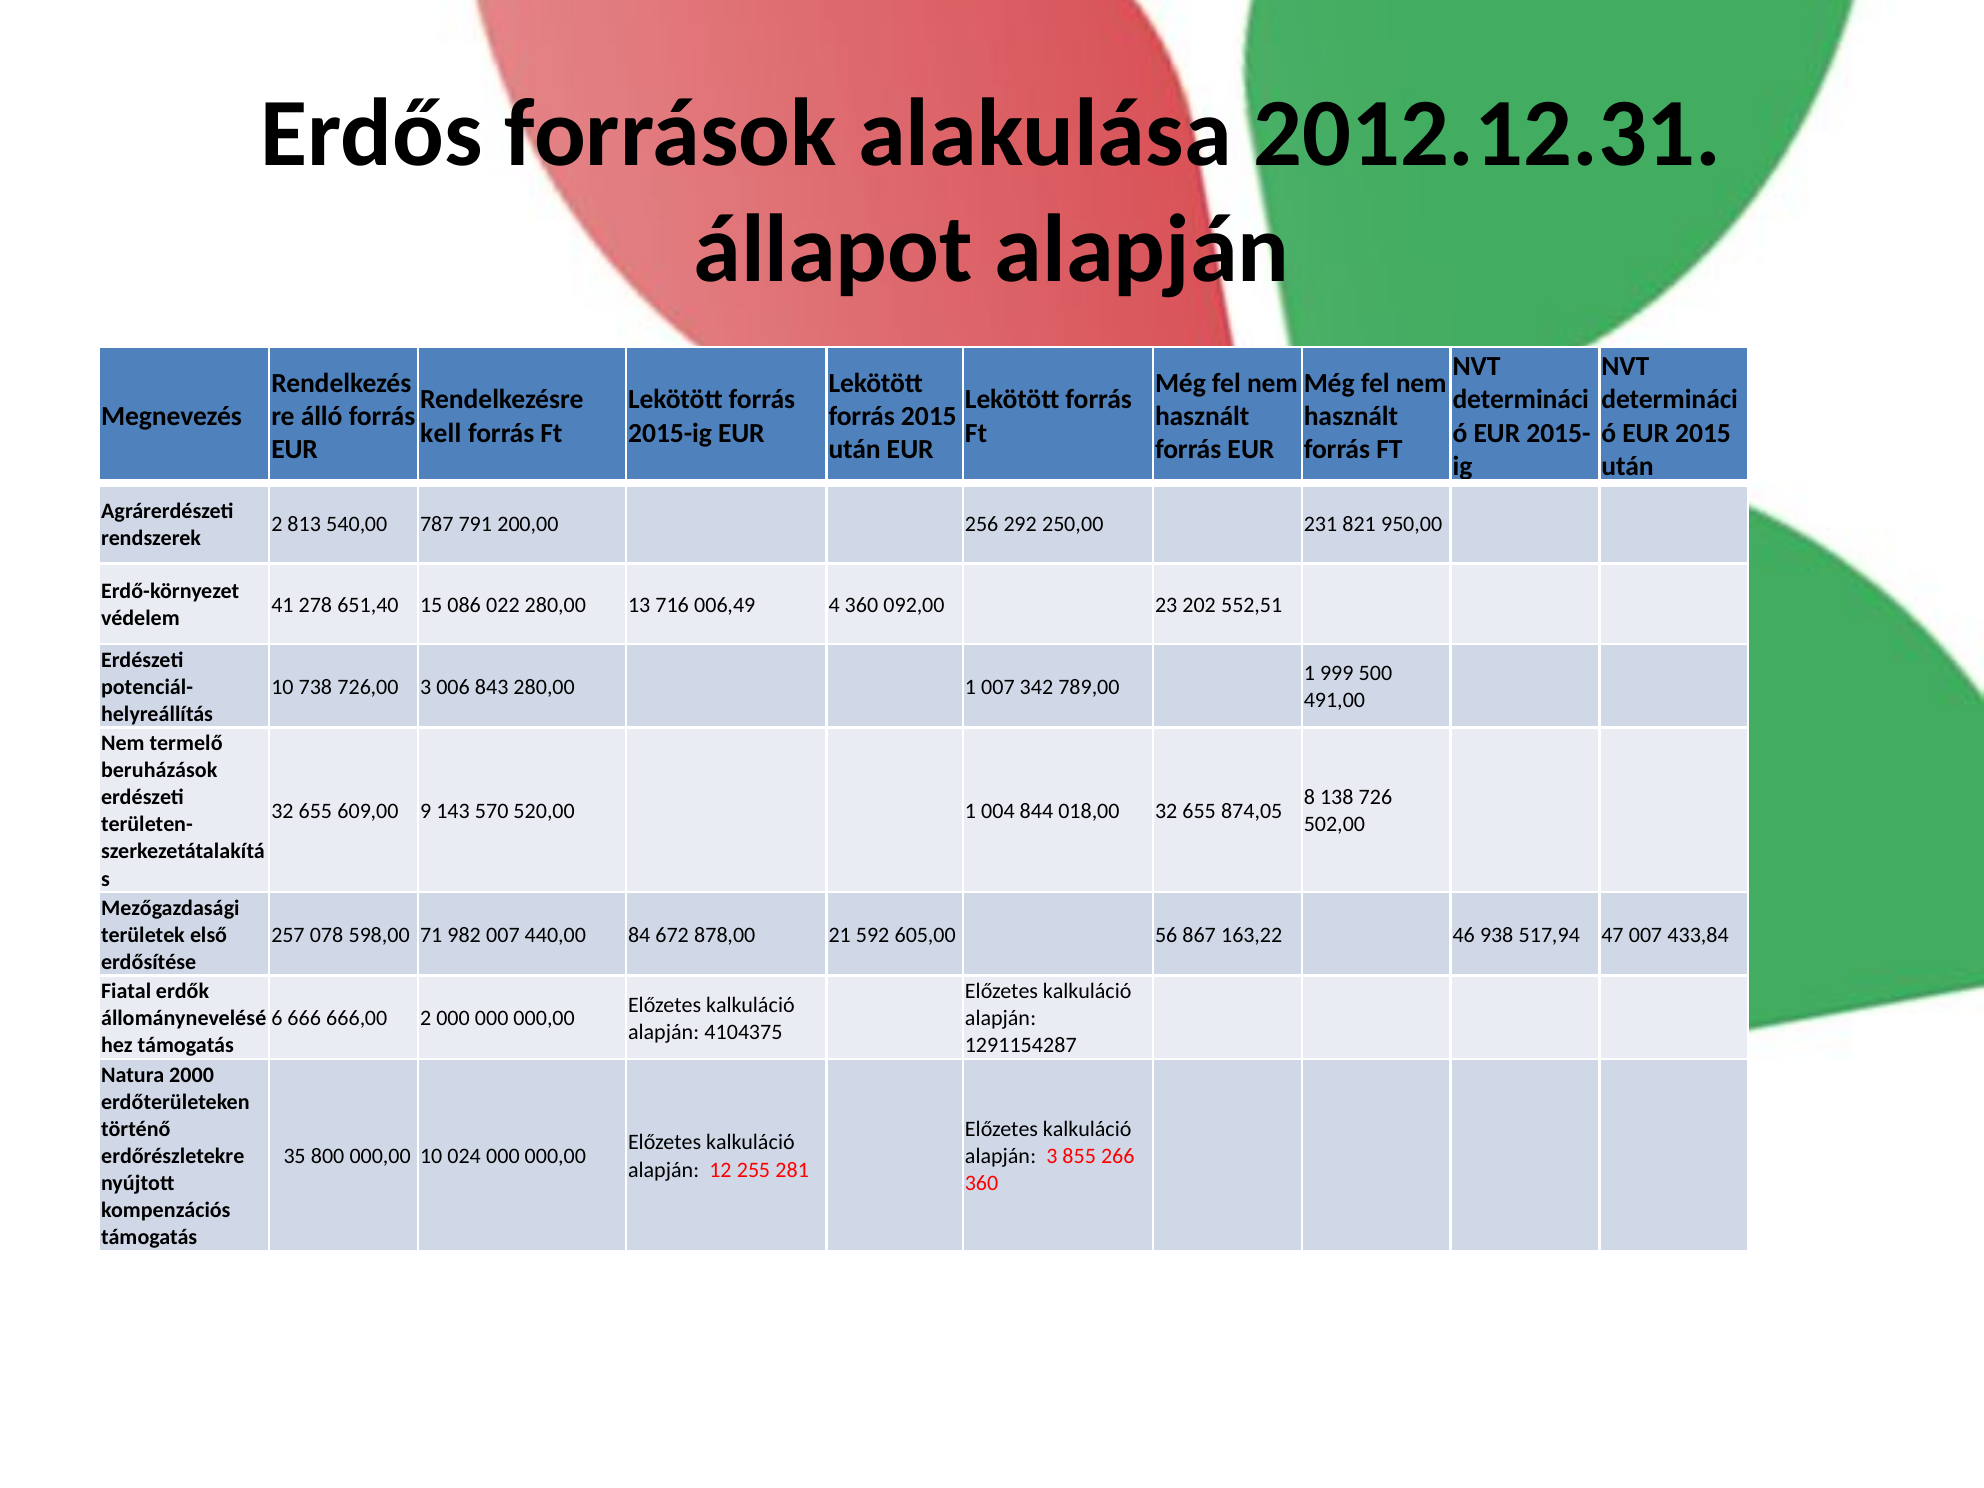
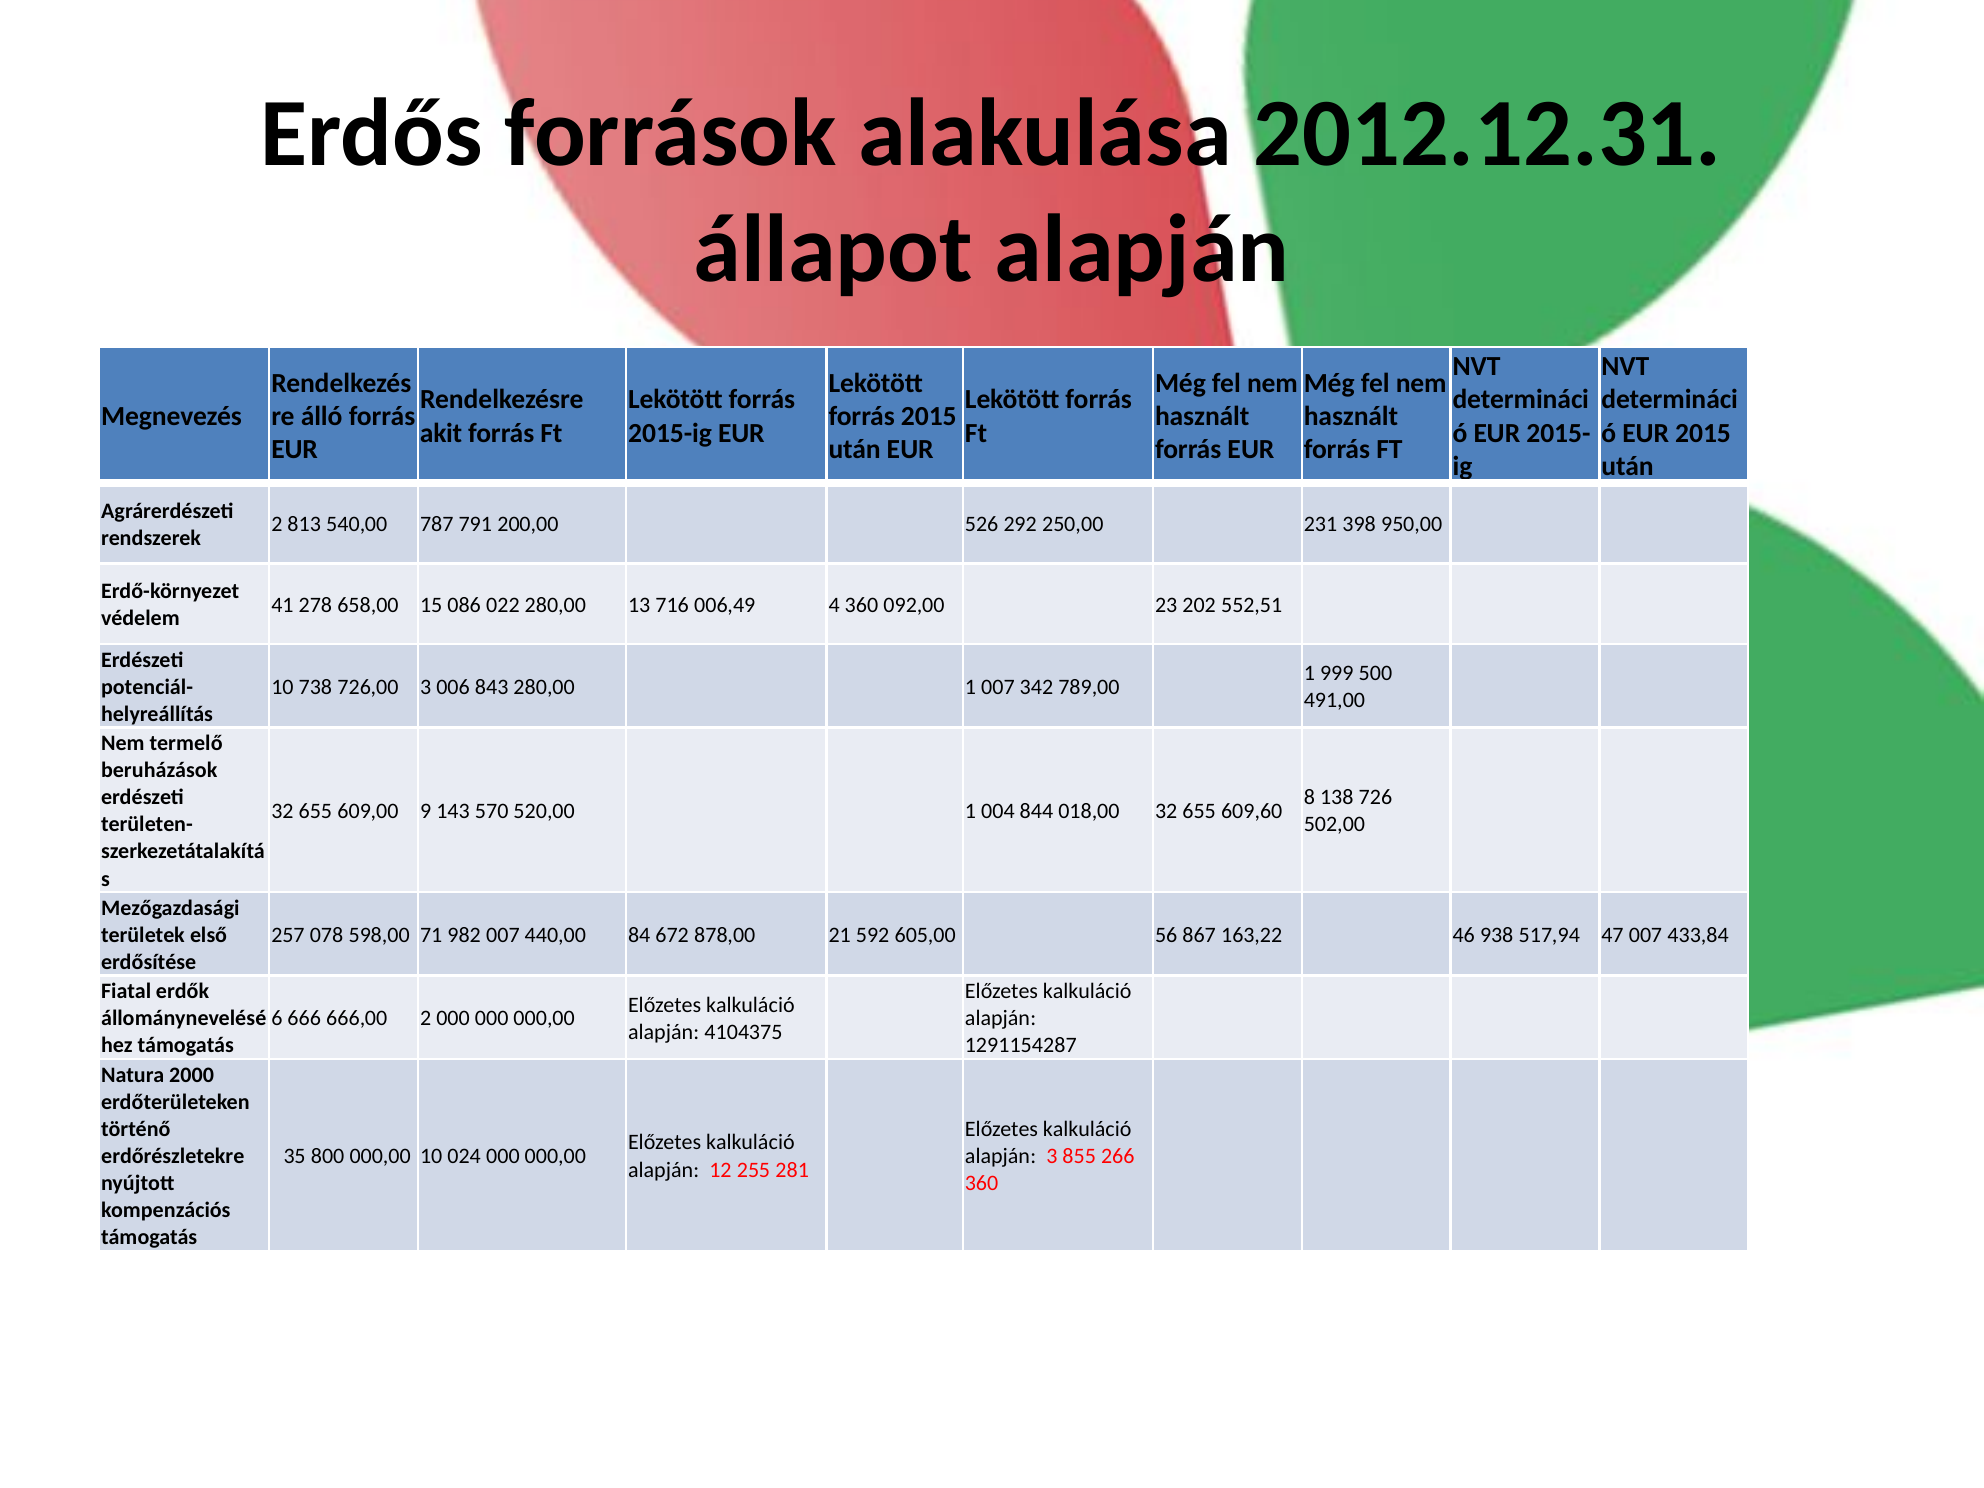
kell: kell -> akit (441, 433)
256: 256 -> 526 (982, 525)
821: 821 -> 398 (1359, 525)
651,40: 651,40 -> 658,00 (368, 605)
874,05: 874,05 -> 609,60 (1252, 811)
